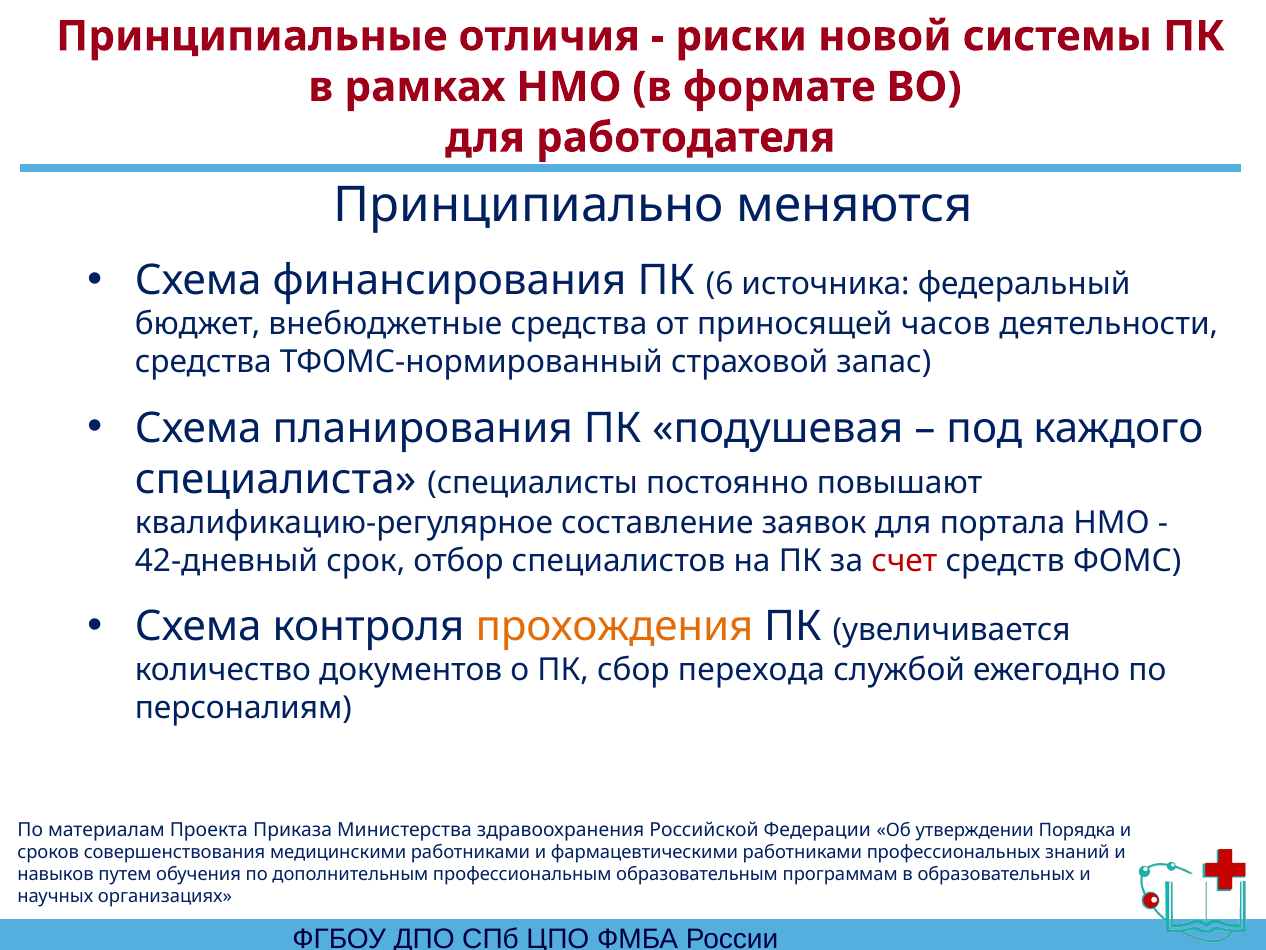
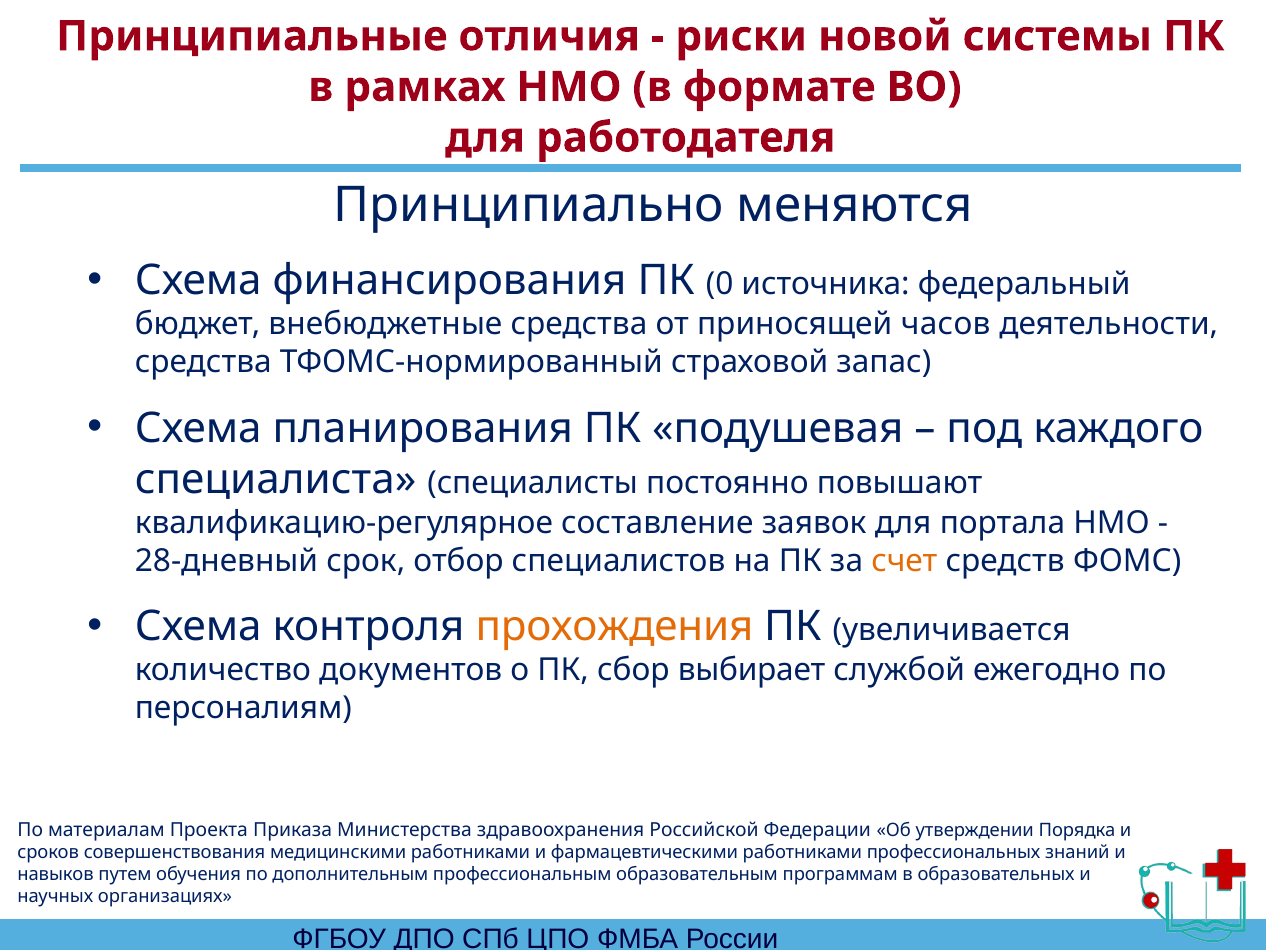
6: 6 -> 0 (720, 284)
42-дневный: 42-дневный -> 28-дневный (227, 560)
счет colour: red -> orange (904, 560)
перехода: перехода -> выбирает (752, 670)
